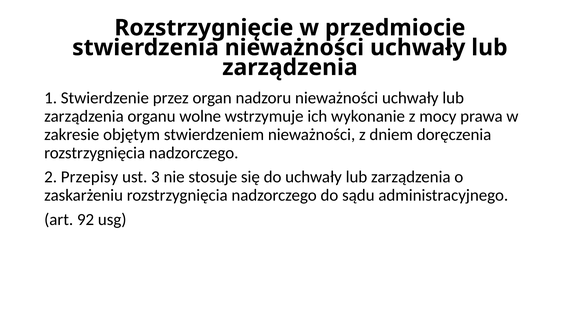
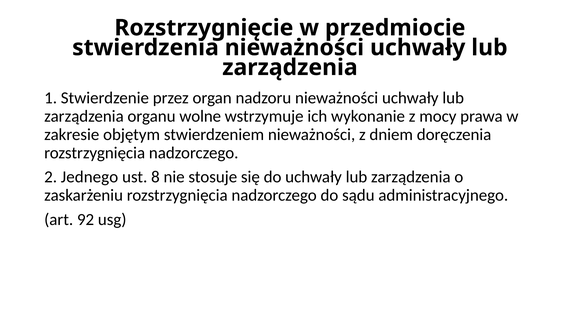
Przepisy: Przepisy -> Jednego (90, 177)
3: 3 -> 8 (155, 177)
